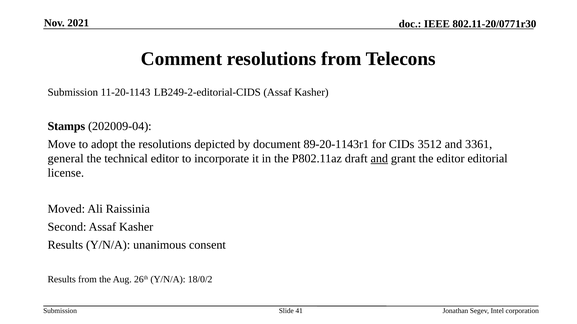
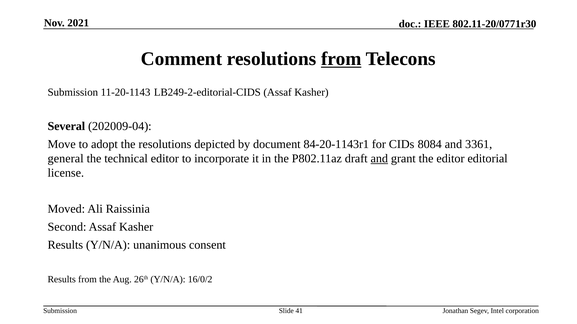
from underline: none -> present (341, 59)
Stamps: Stamps -> Several (66, 126)
89-20-1143r1: 89-20-1143r1 -> 84-20-1143r1 (336, 144)
3512: 3512 -> 8084 (430, 144)
18/0/2: 18/0/2 -> 16/0/2 (200, 280)
